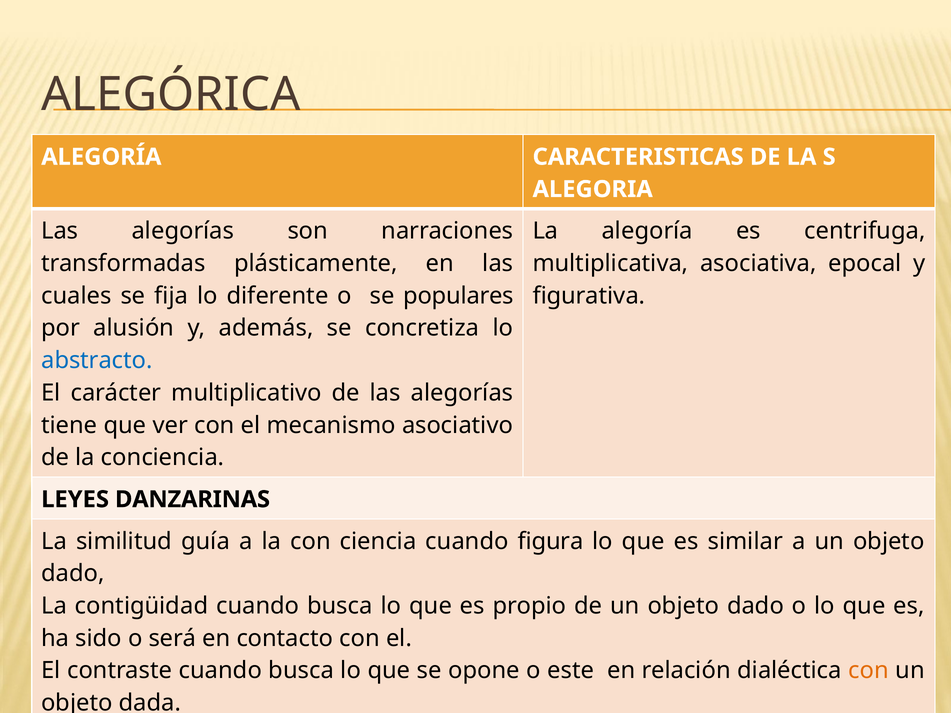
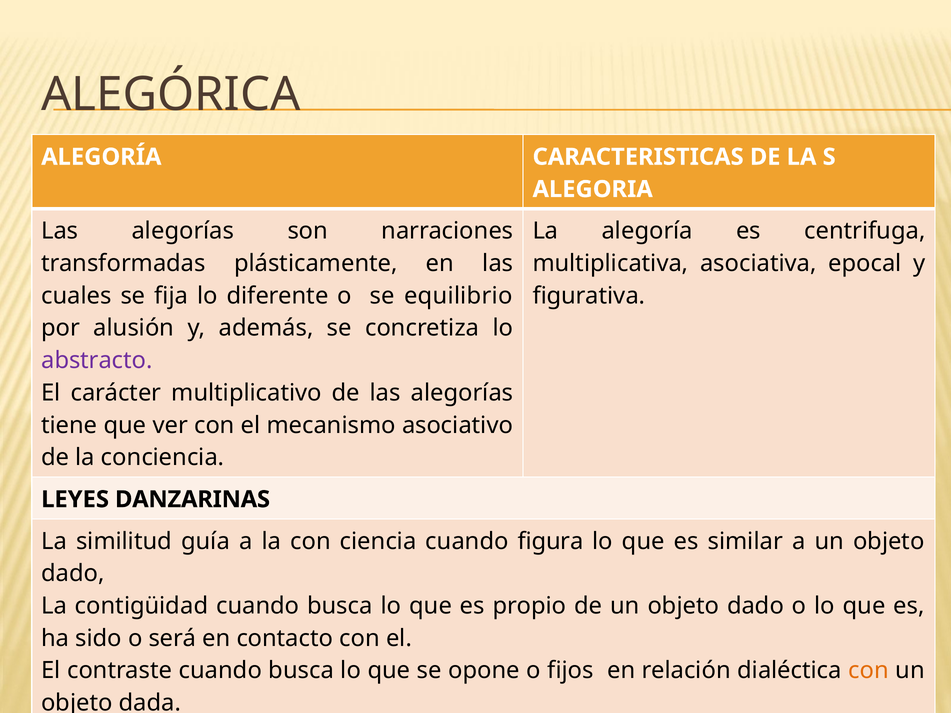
populares: populares -> equilibrio (458, 296)
abstracto colour: blue -> purple (97, 361)
este: este -> fijos (571, 671)
